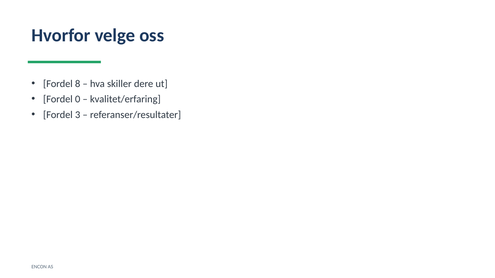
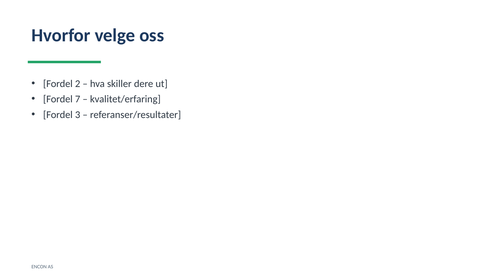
8: 8 -> 2 (78, 84)
0: 0 -> 7 (78, 99)
